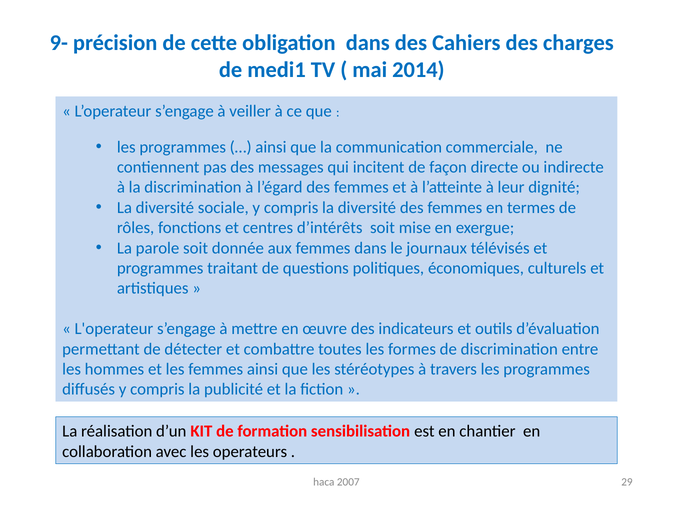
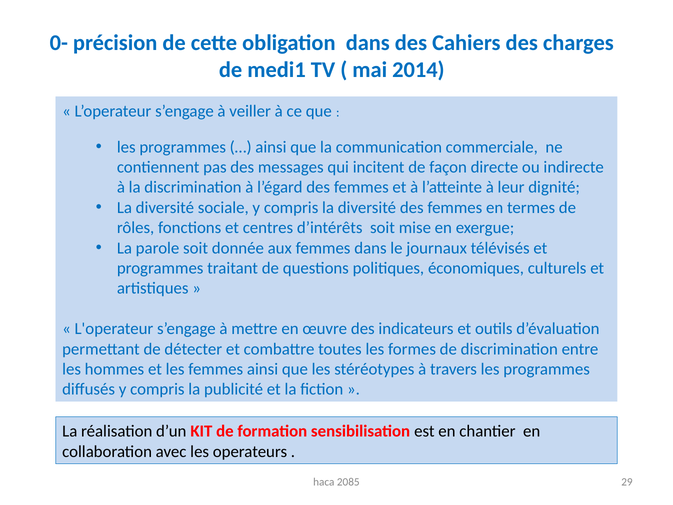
9-: 9- -> 0- (59, 43)
2007: 2007 -> 2085 (348, 482)
